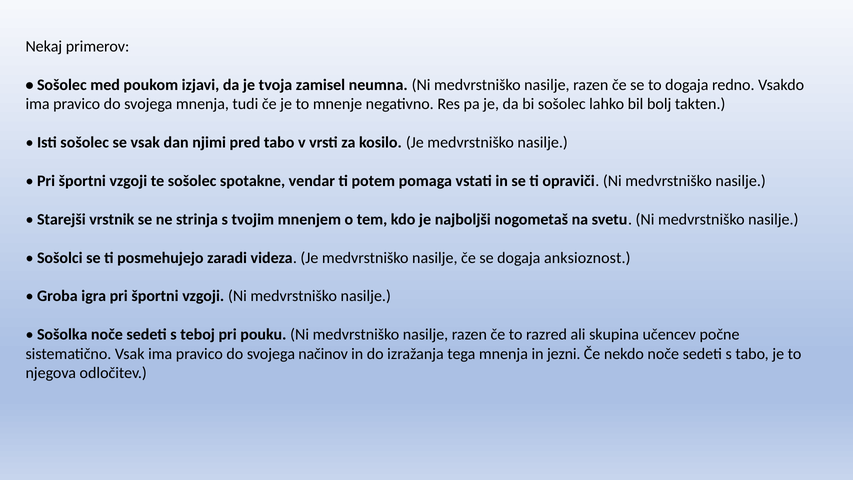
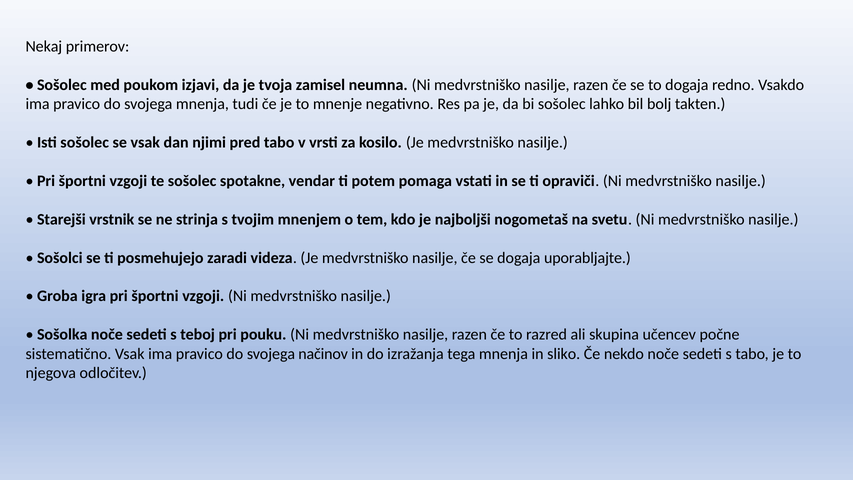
anksioznost: anksioznost -> uporabljajte (587, 258)
jezni: jezni -> sliko (564, 354)
